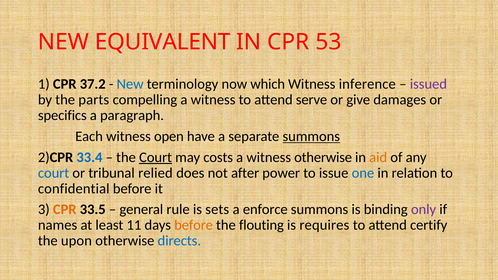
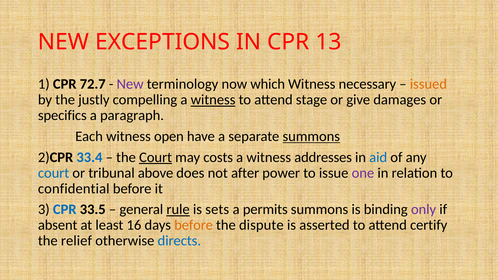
EQUIVALENT: EQUIVALENT -> EXCEPTIONS (163, 42)
53: 53 -> 13 (329, 42)
37.2: 37.2 -> 72.7 (93, 84)
New colour: blue -> purple (130, 84)
inference: inference -> necessary (367, 84)
issued colour: purple -> orange (428, 84)
parts: parts -> justly (94, 100)
witness underline: none -> present (213, 100)
serve: serve -> stage (312, 100)
witness otherwise: otherwise -> addresses (323, 157)
aid colour: orange -> blue (378, 157)
relied: relied -> above (156, 173)
one colour: blue -> purple (363, 173)
CPR colour: orange -> blue (65, 210)
rule underline: none -> present (178, 210)
enforce: enforce -> permits (265, 210)
names: names -> absent (58, 225)
11: 11 -> 16 (134, 225)
flouting: flouting -> dispute (261, 225)
requires: requires -> asserted (324, 225)
upon: upon -> relief (76, 241)
